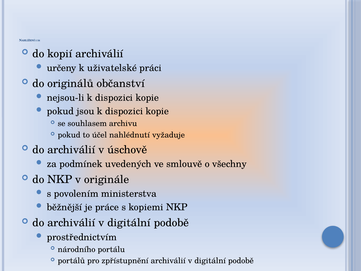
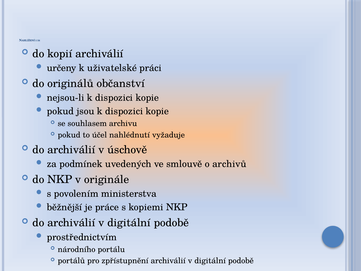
všechny: všechny -> archivů (229, 164)
